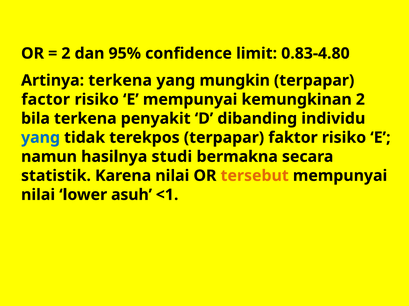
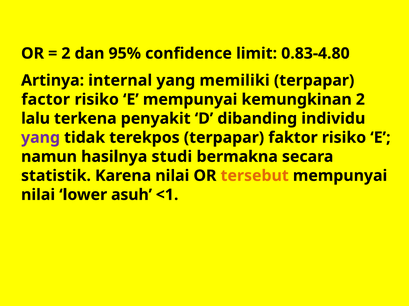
Artinya terkena: terkena -> internal (120, 81)
mungkin: mungkin -> memiliki (235, 81)
bila: bila -> lalu (36, 119)
yang colour: blue -> purple (41, 138)
